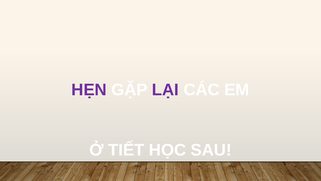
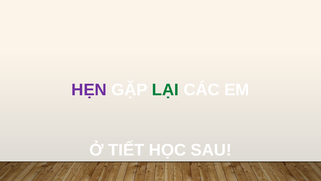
LẠI colour: purple -> green (165, 90)
